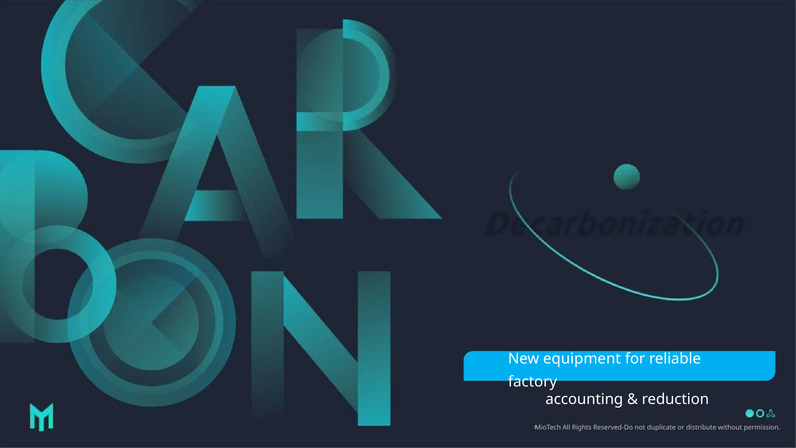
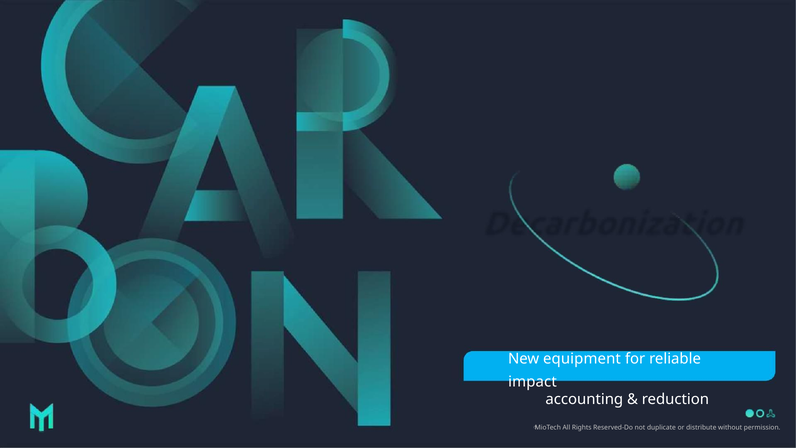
factory: factory -> impact (532, 381)
